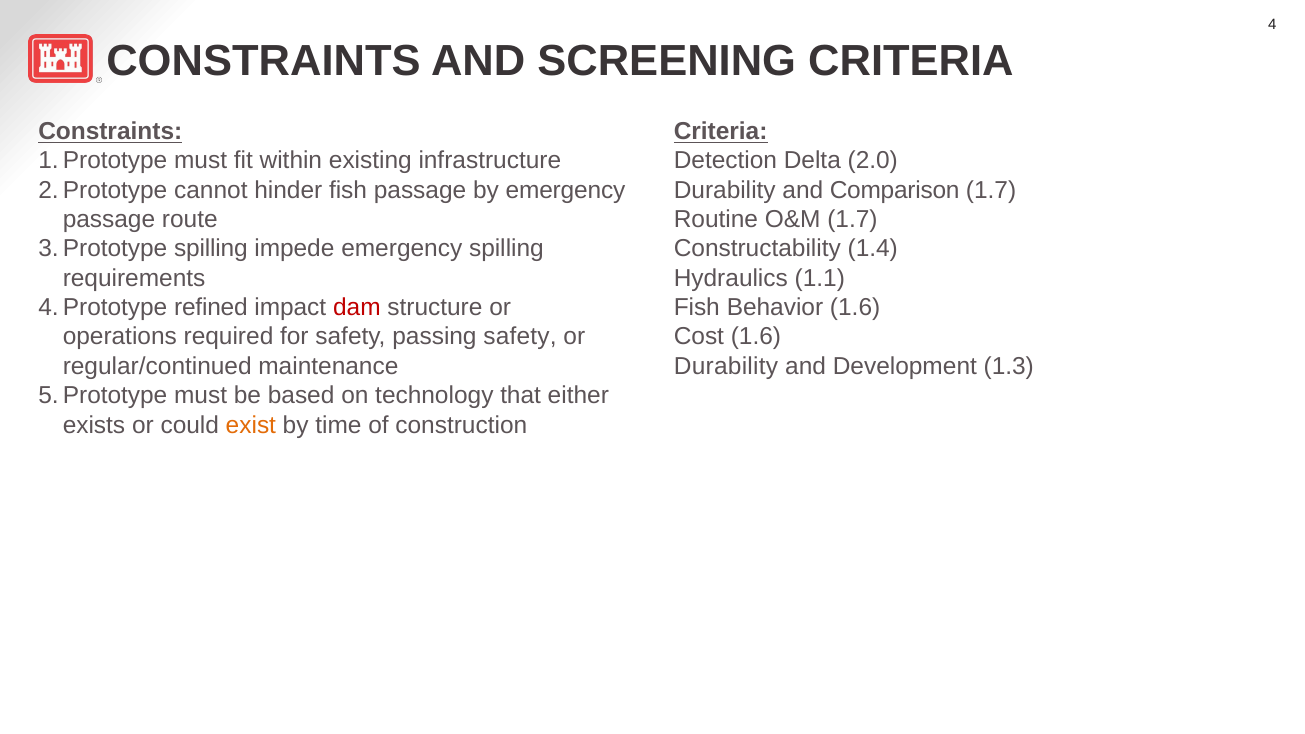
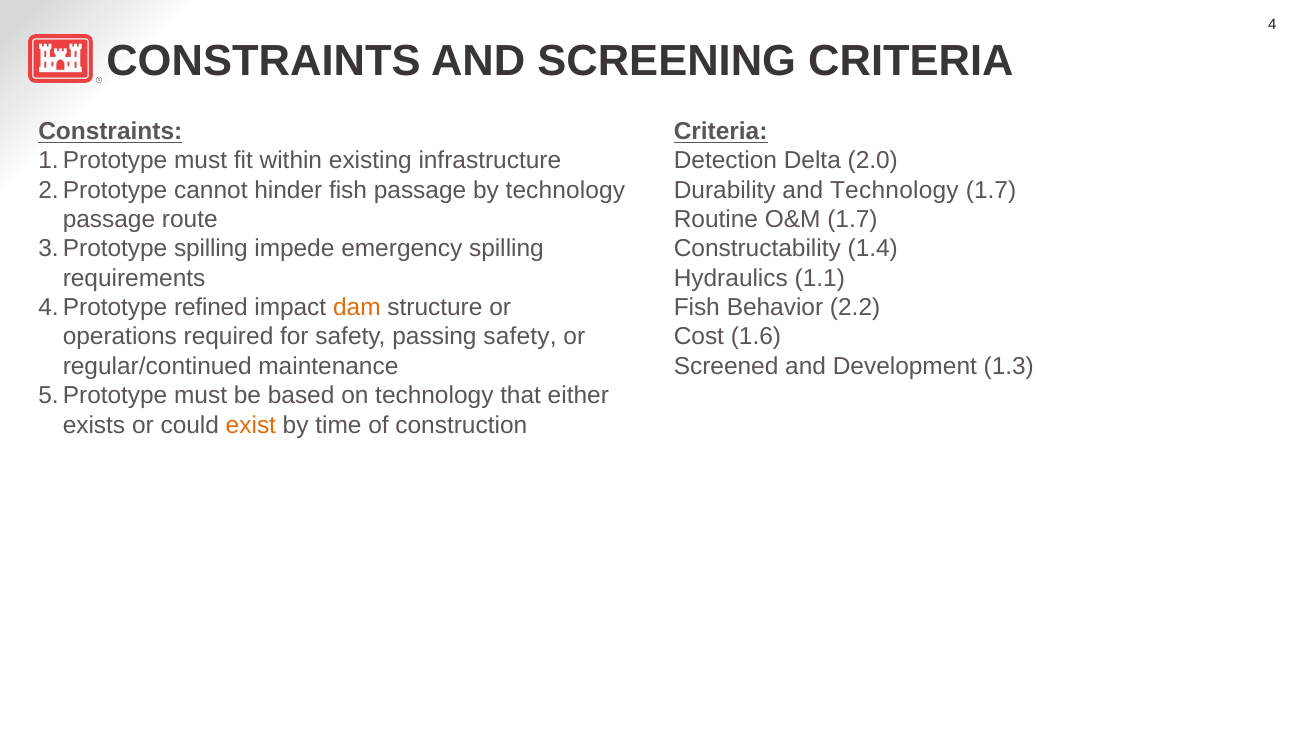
by emergency: emergency -> technology (565, 190)
and Comparison: Comparison -> Technology (894, 190)
dam colour: red -> orange (357, 308)
Behavior 1.6: 1.6 -> 2.2 (855, 308)
Durability: Durability -> Screened (726, 366)
